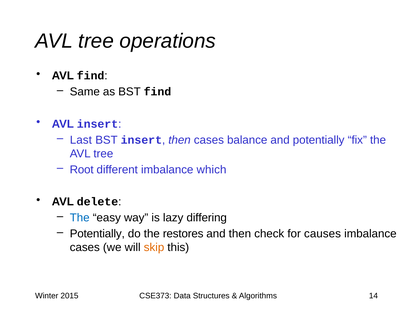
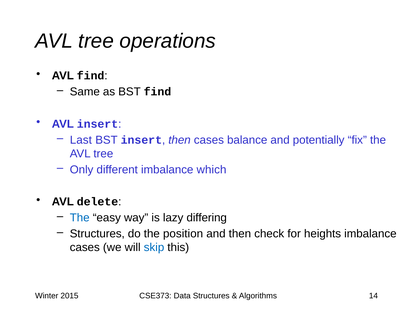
Root: Root -> Only (82, 170)
Potentially: Potentially -> Structures (97, 234)
restores: restores -> position (183, 234)
causes: causes -> heights (323, 234)
skip colour: orange -> blue (154, 248)
